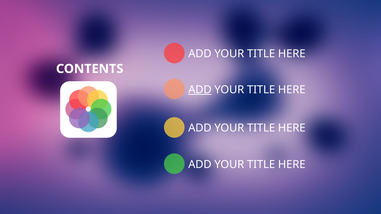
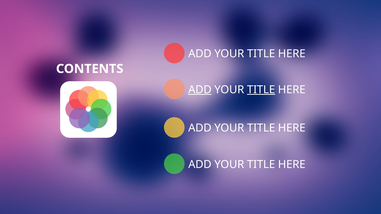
TITLE underline: none -> present (261, 90)
